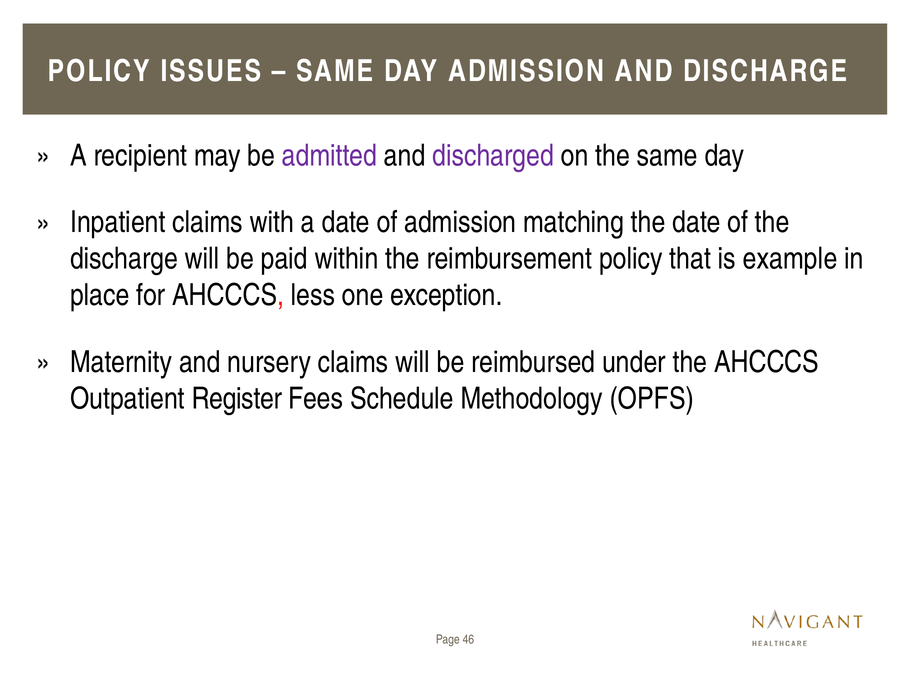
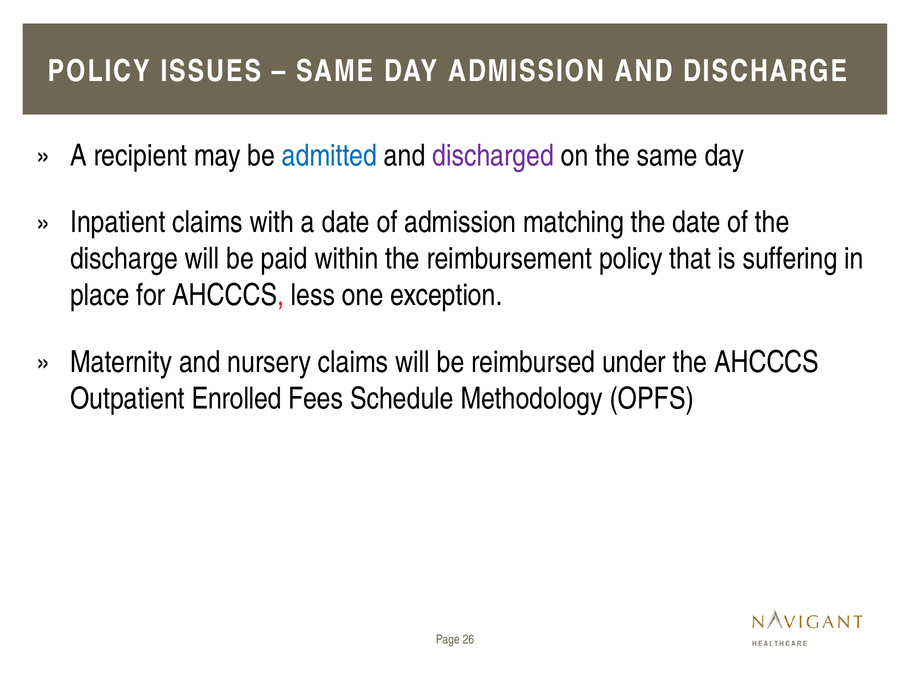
admitted colour: purple -> blue (329, 156)
example: example -> suffering (790, 259)
Register: Register -> Enrolled (237, 398)
46: 46 -> 26 (468, 639)
